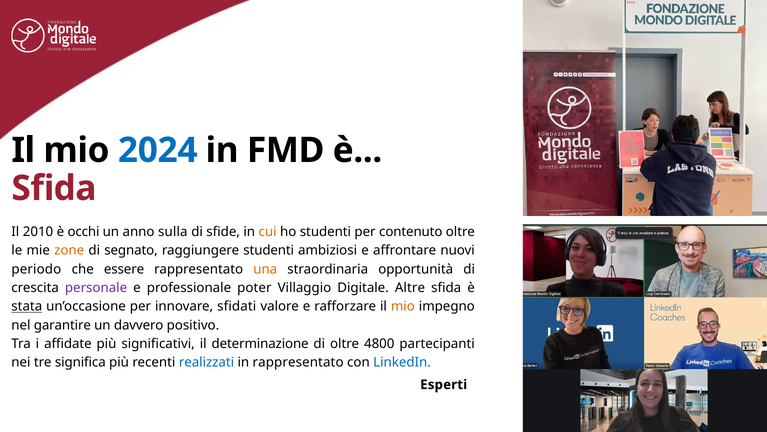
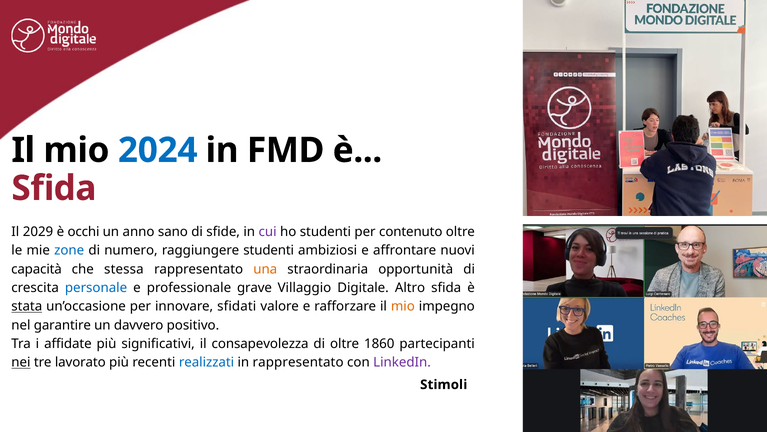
2010: 2010 -> 2029 (38, 232)
sulla: sulla -> sano (173, 232)
cui colour: orange -> purple (268, 232)
zone colour: orange -> blue (69, 250)
segnato: segnato -> numero (131, 250)
periodo: periodo -> capacità (36, 269)
essere: essere -> stessa (124, 269)
personale colour: purple -> blue (96, 287)
poter: poter -> grave (254, 287)
Altre: Altre -> Altro (410, 287)
determinazione: determinazione -> consapevolezza (260, 343)
4800: 4800 -> 1860 (379, 343)
nei underline: none -> present (21, 362)
significa: significa -> lavorato (80, 362)
LinkedIn colour: blue -> purple (402, 362)
Esperti: Esperti -> Stimoli (444, 384)
